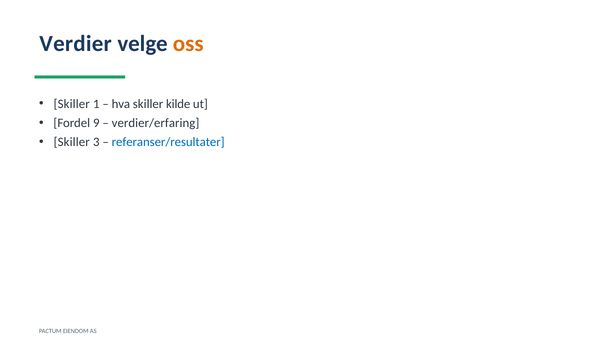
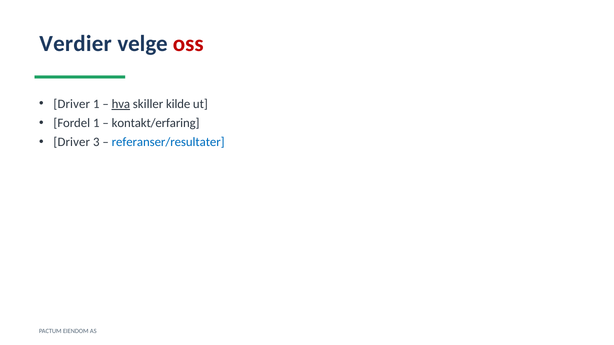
oss colour: orange -> red (188, 44)
Skiller: Skiller -> Driver (72, 104)
hva underline: none -> present (121, 104)
Fordel 9: 9 -> 1 (96, 123)
verdier/erfaring: verdier/erfaring -> kontakt/erfaring (156, 123)
Skiller: Skiller -> Driver (72, 142)
